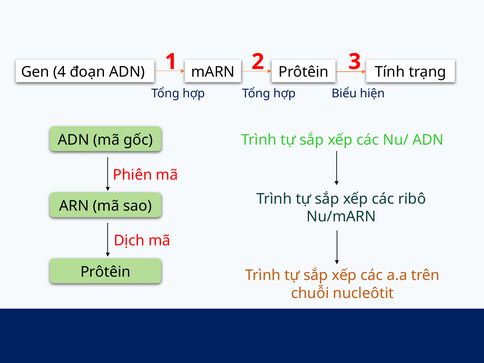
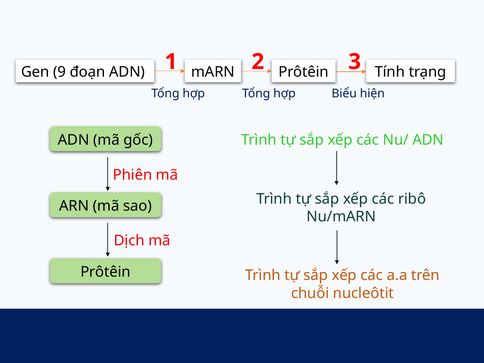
4: 4 -> 9 (60, 72)
